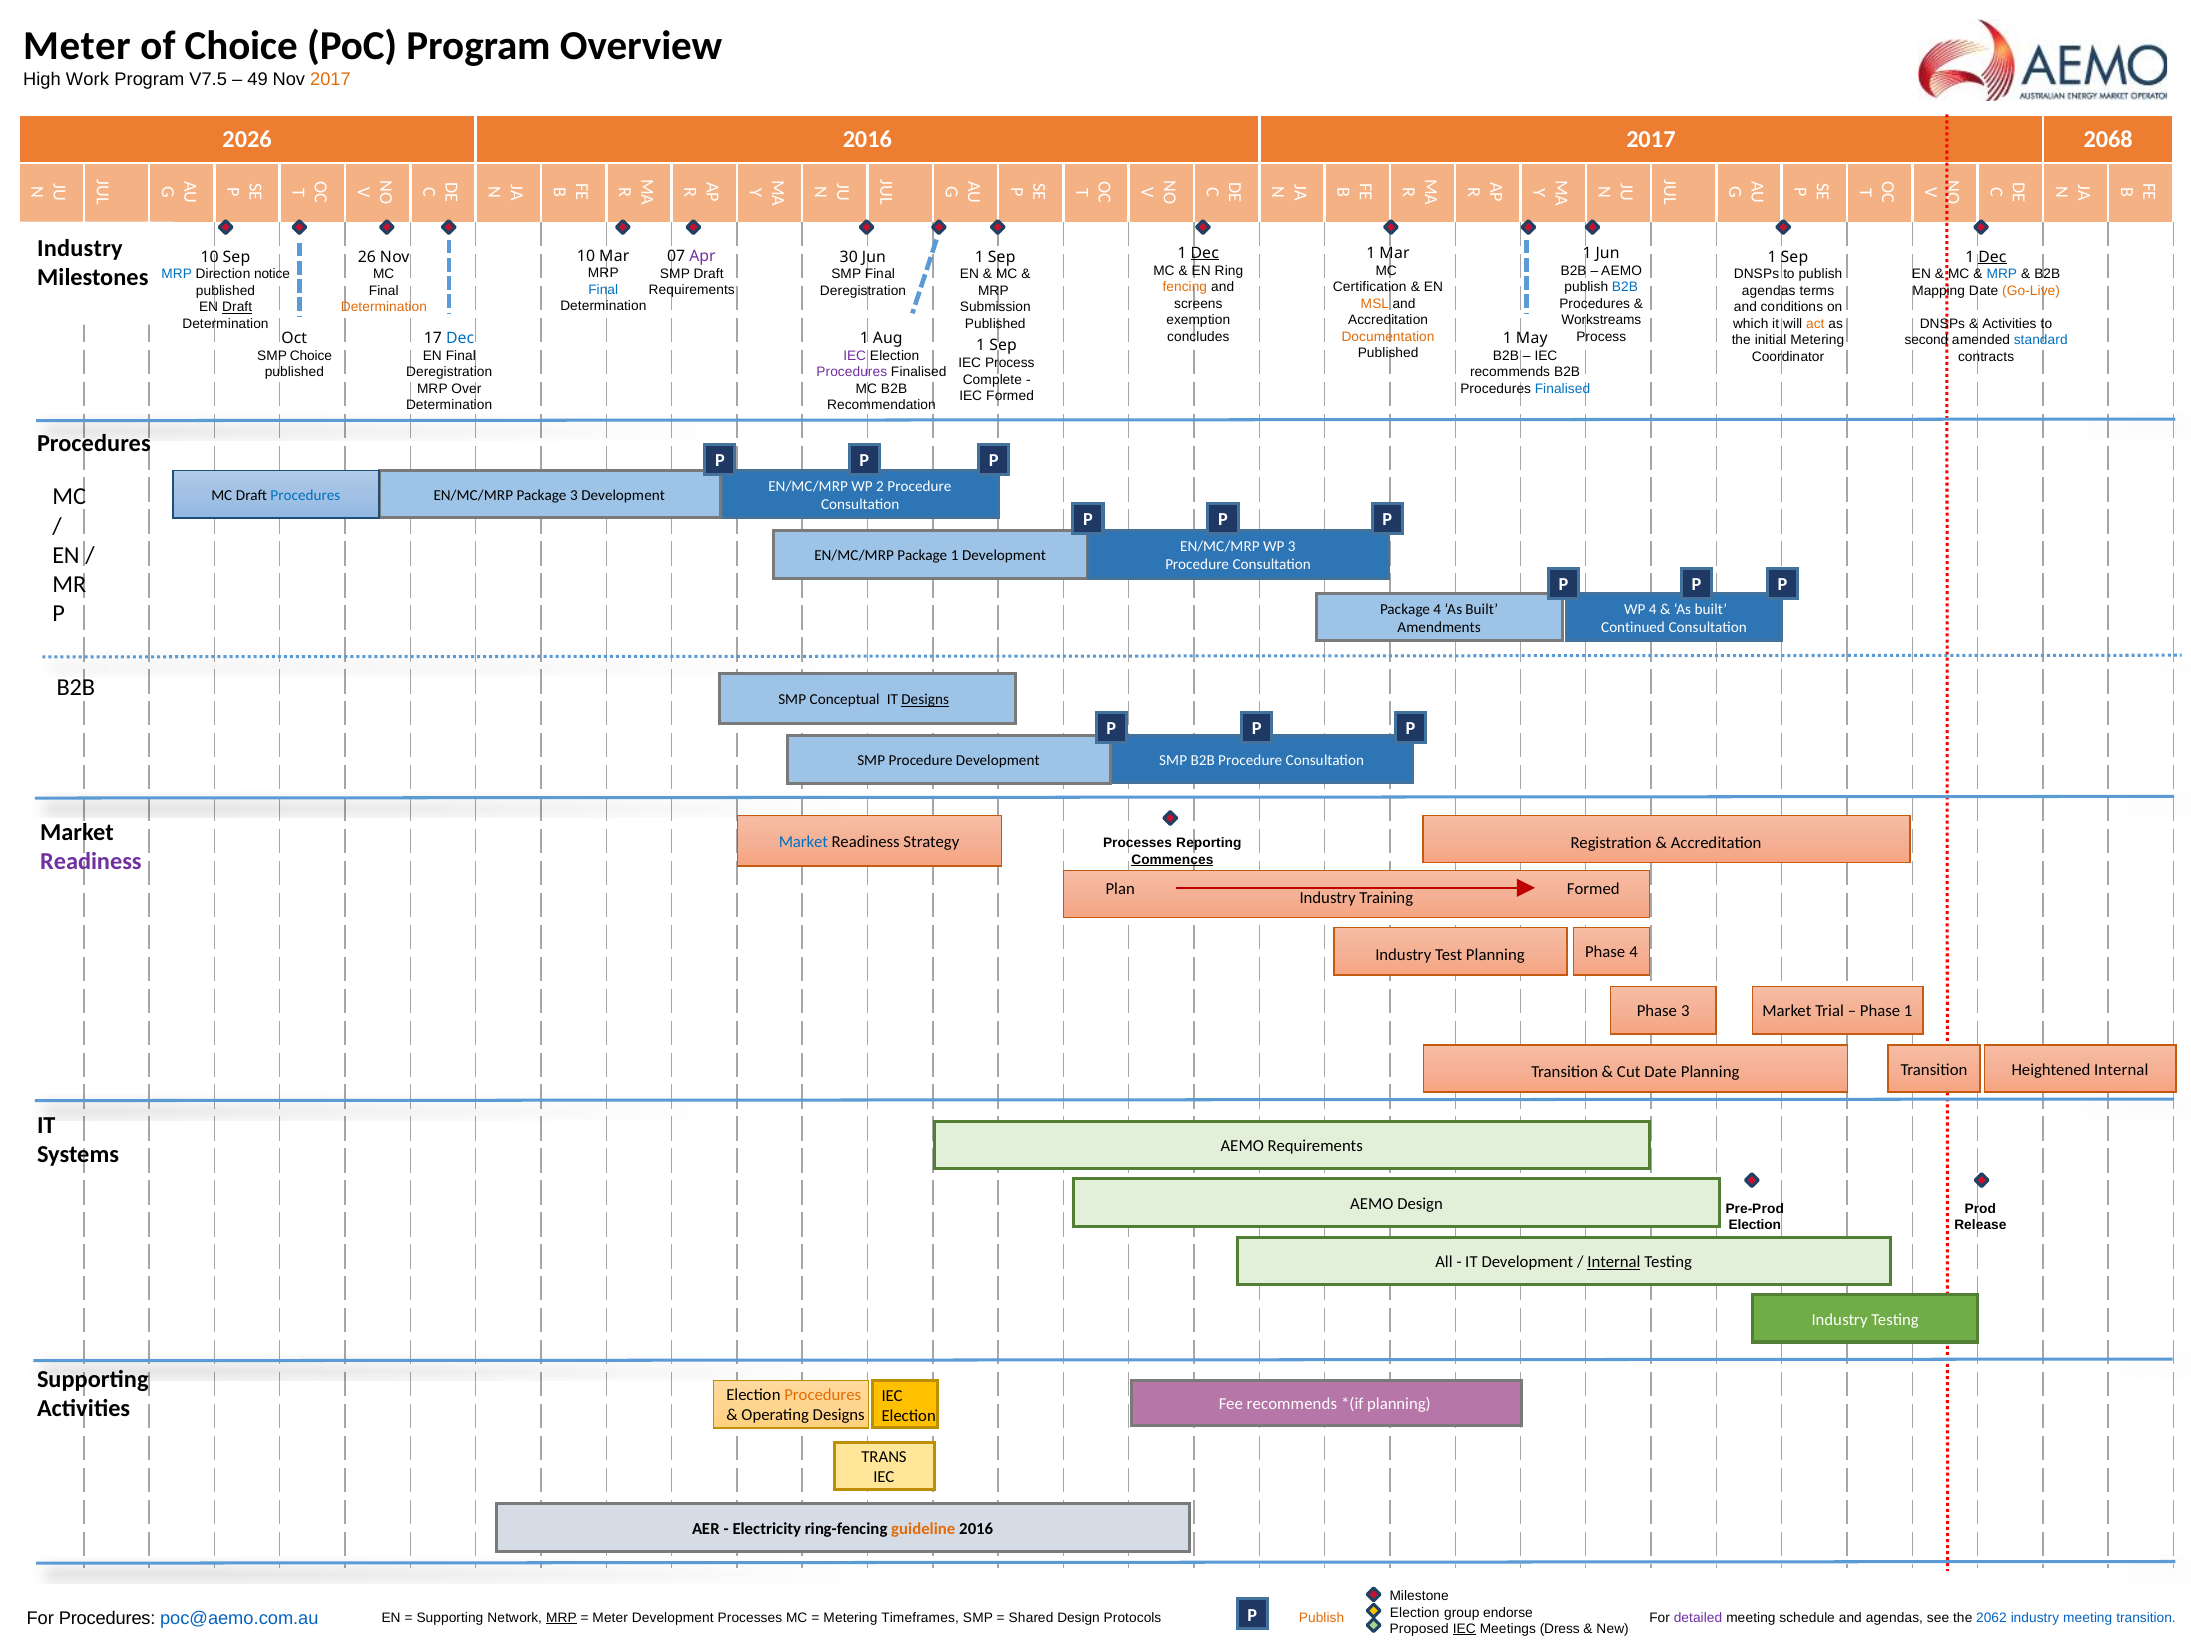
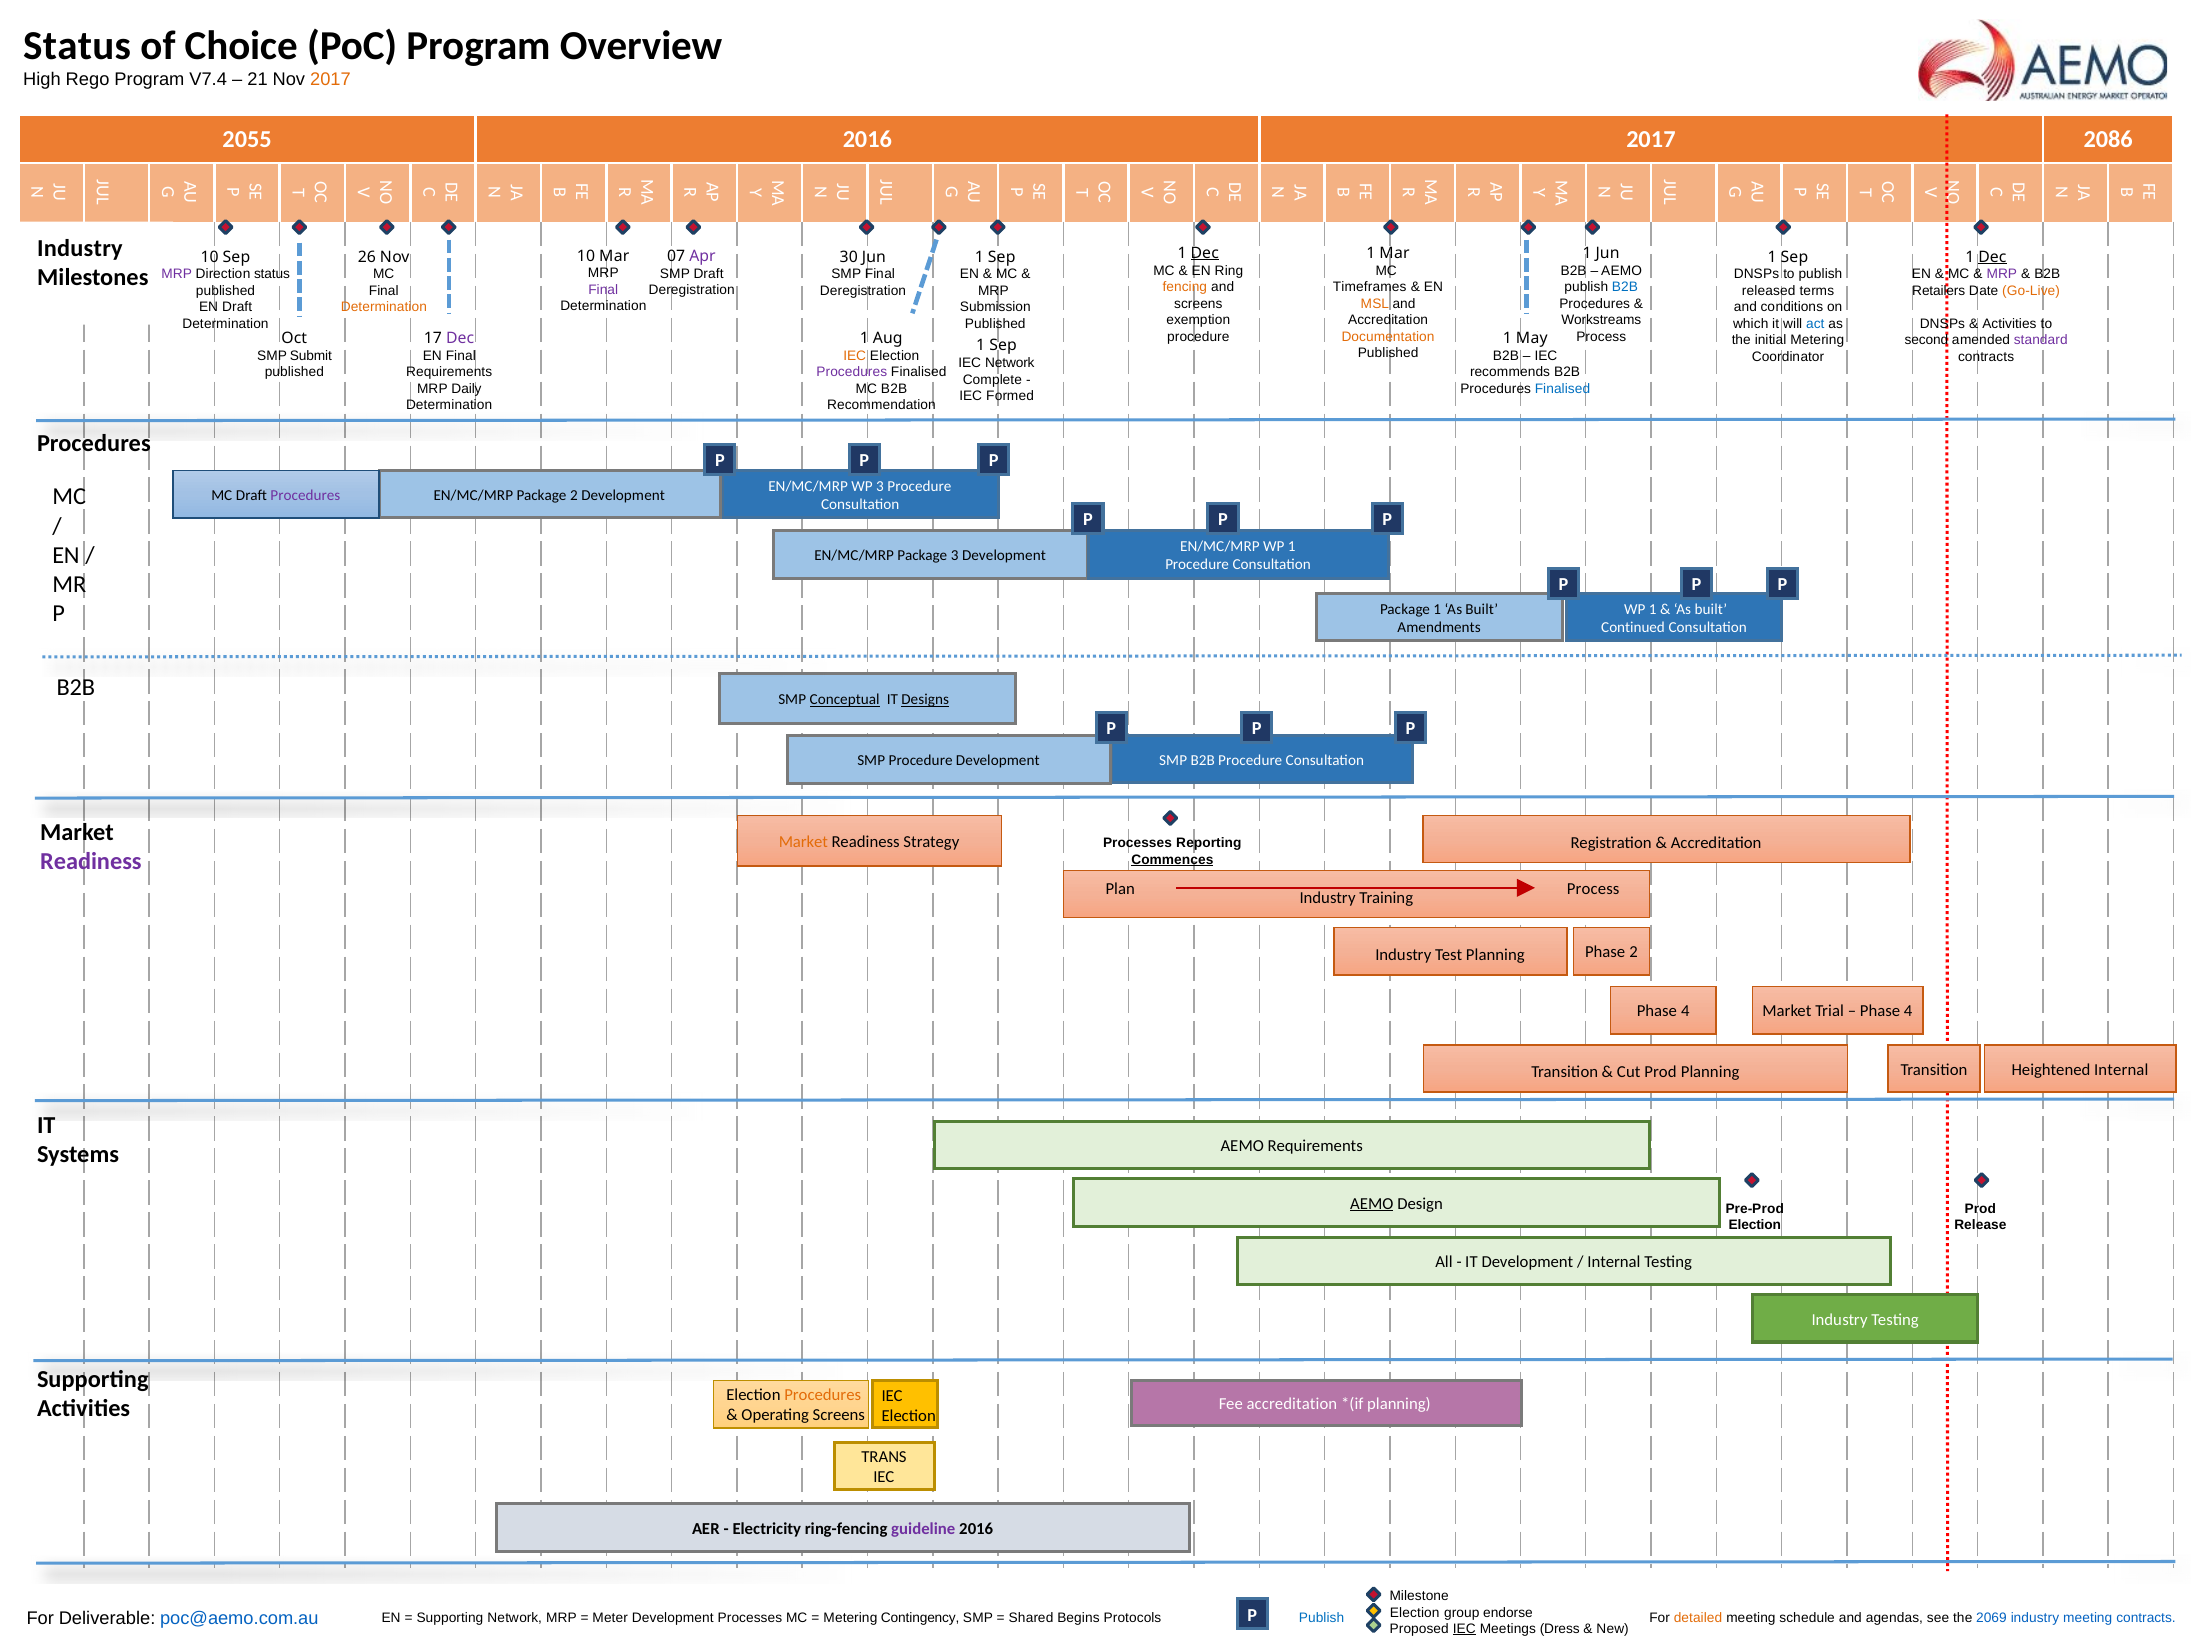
Meter: Meter -> Status (77, 46)
Work: Work -> Rego (88, 80)
V7.5: V7.5 -> V7.4 (208, 80)
49: 49 -> 21 (258, 80)
2026: 2026 -> 2055 (247, 139)
2068: 2068 -> 2086 (2108, 139)
MRP colour: blue -> purple (177, 274)
Direction notice: notice -> status (272, 274)
MRP colour: blue -> purple (2002, 274)
Certification: Certification -> Timeframes (1370, 287)
Final colour: blue -> purple (603, 290)
Requirements: Requirements -> Deregistration (692, 290)
agendas: agendas -> released (1769, 291)
Mapping: Mapping -> Retailers (1939, 291)
Draft underline: present -> none (237, 307)
act colour: orange -> blue (1815, 324)
concludes: concludes -> procedure (1198, 337)
Dec colour: blue -> purple (460, 338)
standard colour: blue -> purple (2041, 340)
SMP Choice: Choice -> Submit (311, 356)
IEC colour: purple -> orange (855, 356)
IEC Process: Process -> Network (1010, 363)
Deregistration: Deregistration -> Requirements (449, 372)
Over: Over -> Daily (467, 389)
WP 2: 2 -> 3 (880, 486)
Procedures colour: blue -> purple (305, 495)
Package 3: 3 -> 2 (574, 495)
EN/MC/MRP WP 3: 3 -> 1 (1292, 547)
Package 1: 1 -> 3 (955, 556)
Package 4: 4 -> 1 (1437, 609)
4: 4 -> 1 (1653, 609)
Conceptual underline: none -> present (845, 700)
Market colour: blue -> orange (803, 842)
Plan Formed: Formed -> Process (1593, 889)
Phase 4: 4 -> 2 (1634, 952)
3: 3 -> 4 (1685, 1011)
1: 1 -> 4 (1908, 1011)
Cut Date: Date -> Prod (1660, 1073)
AEMO underline: none -> present (1372, 1204)
Internal underline: present -> none (1614, 1262)
Fee recommends: recommends -> accreditation (1292, 1404)
Operating Designs: Designs -> Screens (839, 1416)
guideline colour: orange -> purple (923, 1529)
Publish colour: orange -> blue (1322, 1618)
For Procedures: Procedures -> Deliverable (107, 1618)
MRP underline: present -> none (561, 1618)
Timeframes: Timeframes -> Contingency (920, 1618)
Shared Design: Design -> Begins (1078, 1618)
detailed colour: purple -> orange (1698, 1618)
2062: 2062 -> 2069 (1991, 1618)
meeting transition: transition -> contracts (2146, 1618)
